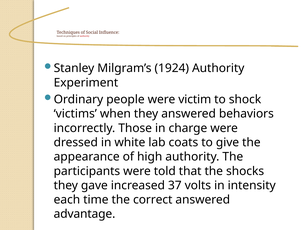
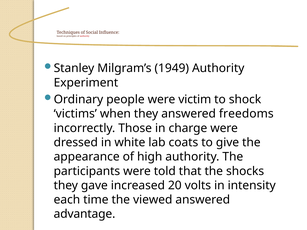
1924: 1924 -> 1949 (172, 68)
behaviors: behaviors -> freedoms (246, 114)
37: 37 -> 20 (175, 186)
correct: correct -> viewed (153, 200)
